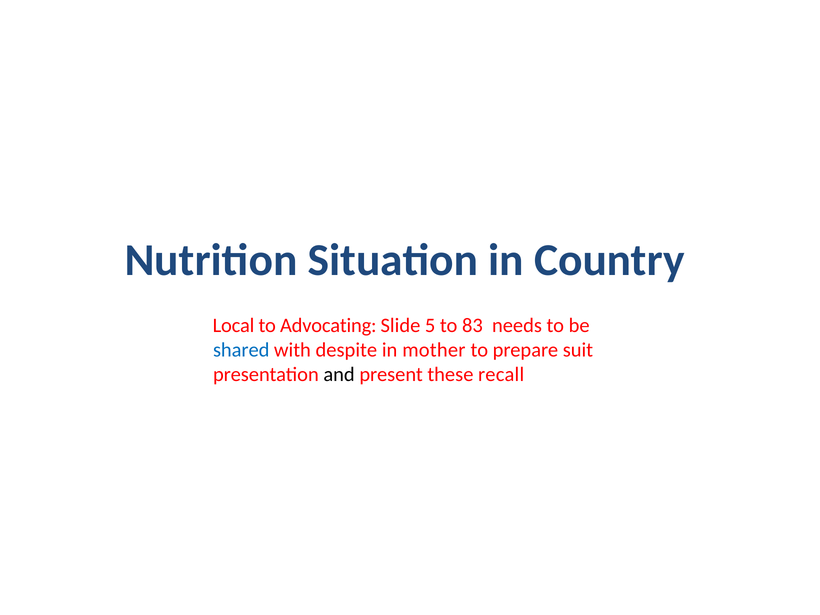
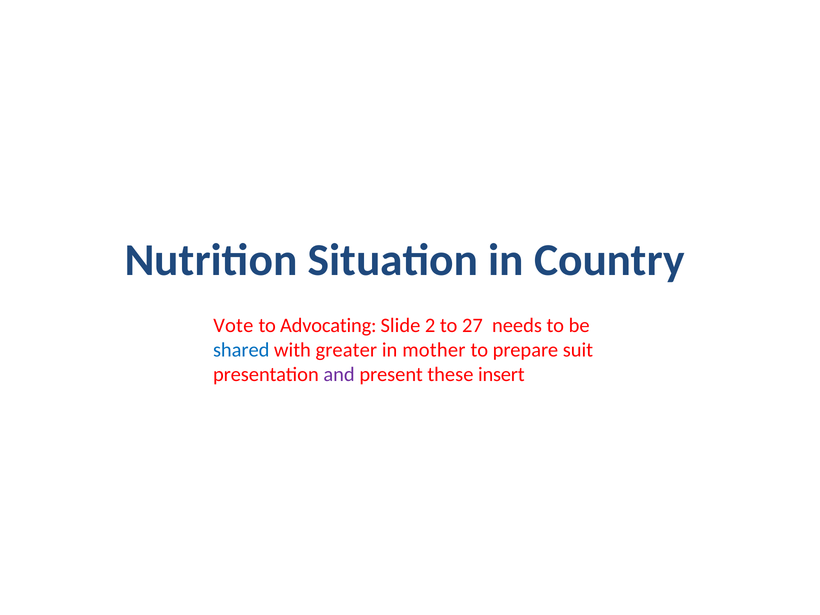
Local: Local -> Vote (233, 325)
5: 5 -> 2 (430, 325)
83: 83 -> 27 (472, 325)
despite: despite -> greater (346, 350)
and colour: black -> purple (339, 374)
recall: recall -> insert (501, 374)
